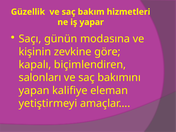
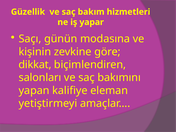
kapalı: kapalı -> dikkat (35, 65)
